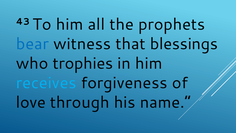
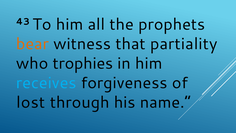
bear colour: blue -> orange (32, 44)
blessings: blessings -> partiality (184, 44)
love: love -> lost (31, 102)
